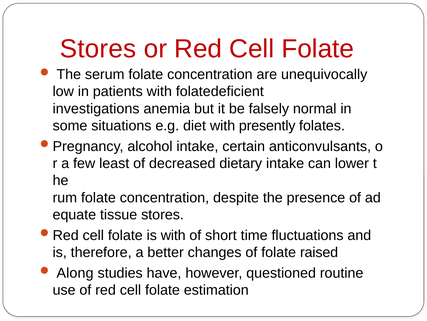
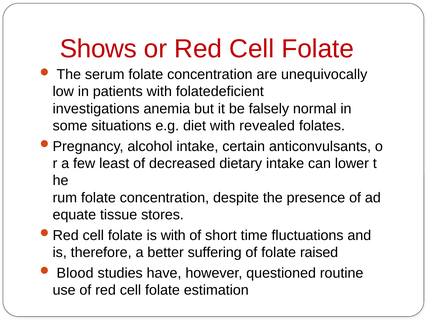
Stores: Stores -> Shows (98, 49)
presently: presently -> revealed (267, 126)
changes: changes -> suffering (215, 252)
Along: Along -> Blood (75, 272)
